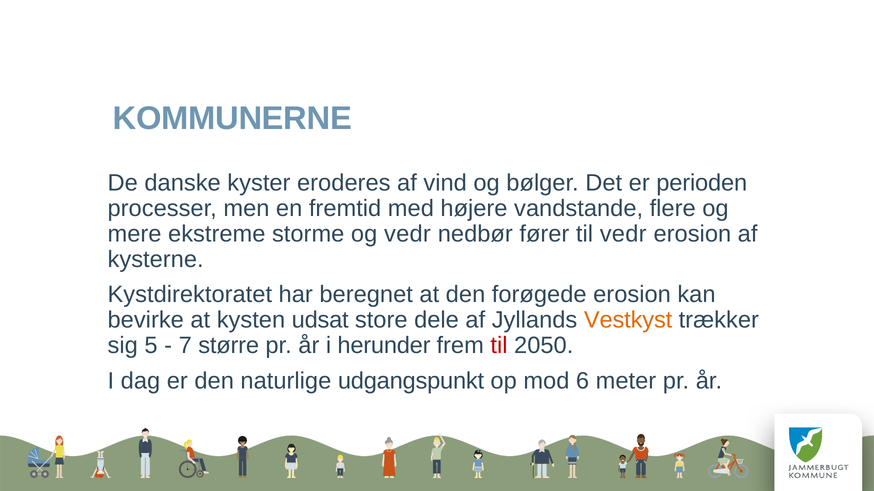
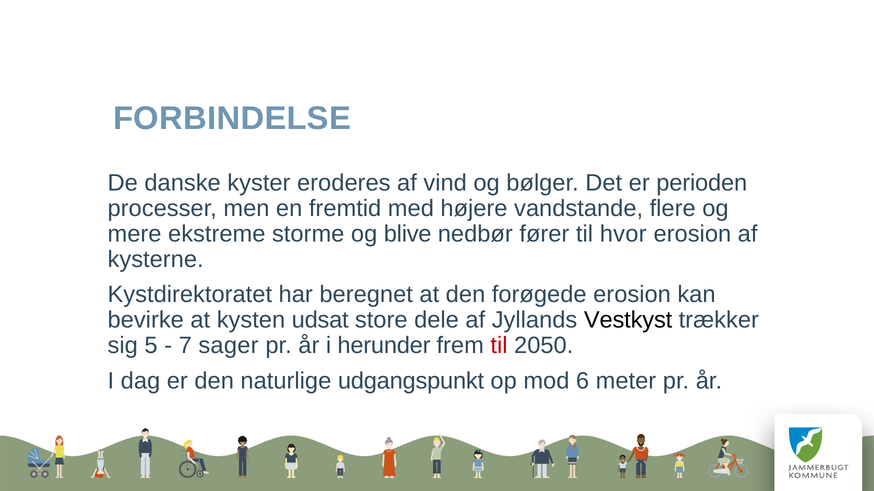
KOMMUNERNE: KOMMUNERNE -> FORBINDELSE (232, 119)
og vedr: vedr -> blive (408, 234)
til vedr: vedr -> hvor (623, 234)
Vestkyst colour: orange -> black (628, 321)
større: større -> sager (228, 346)
